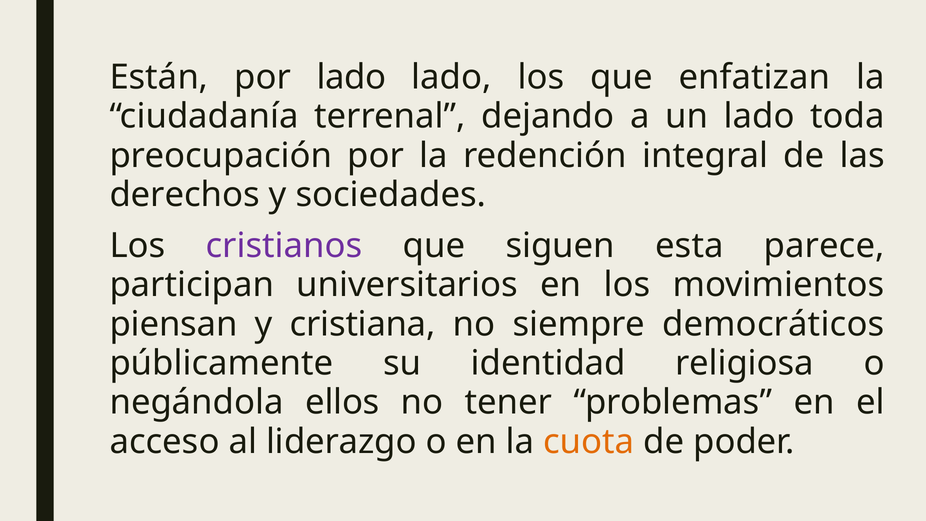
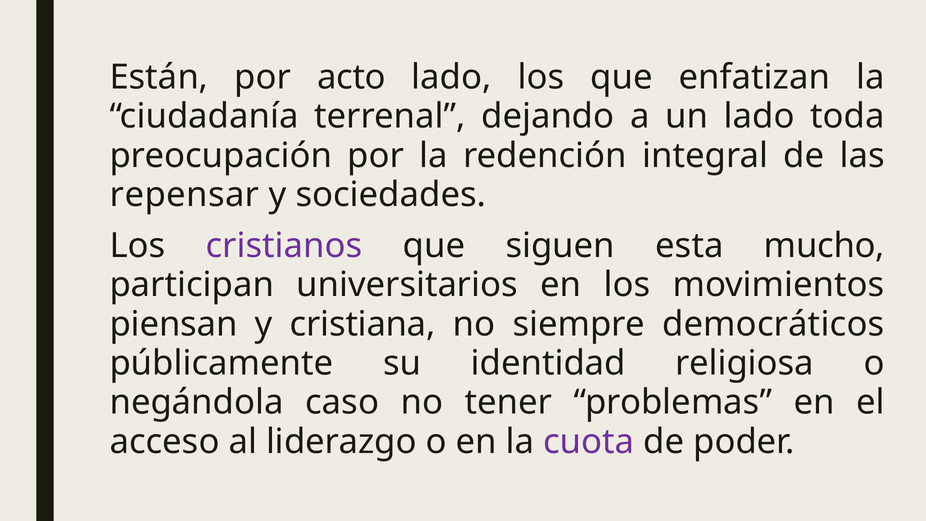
por lado: lado -> acto (351, 77)
derechos: derechos -> repensar (185, 195)
parece: parece -> mucho (824, 246)
ellos: ellos -> caso (342, 402)
cuota colour: orange -> purple (589, 442)
